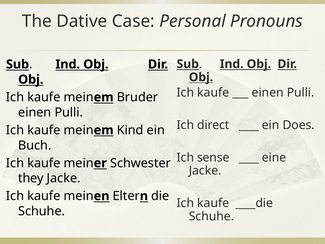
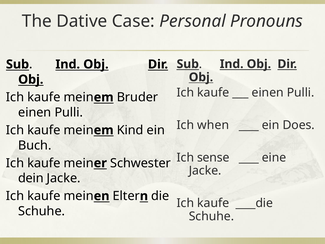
direct: direct -> when (213, 125)
they: they -> dein (31, 178)
